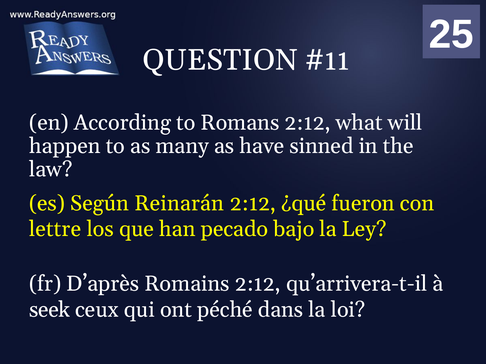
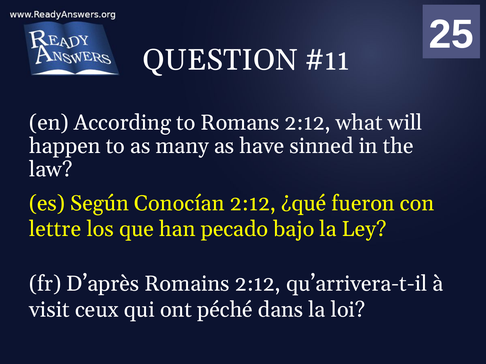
Reinarán: Reinarán -> Conocían (179, 204)
seek: seek -> visit (49, 310)
